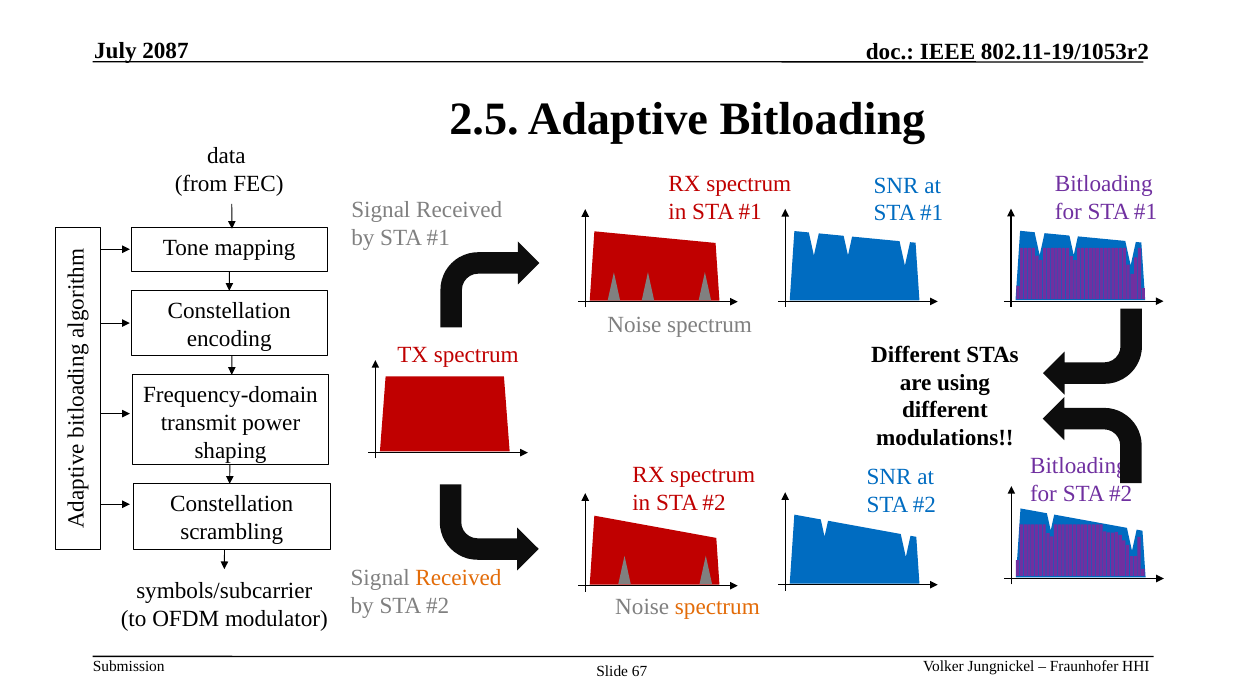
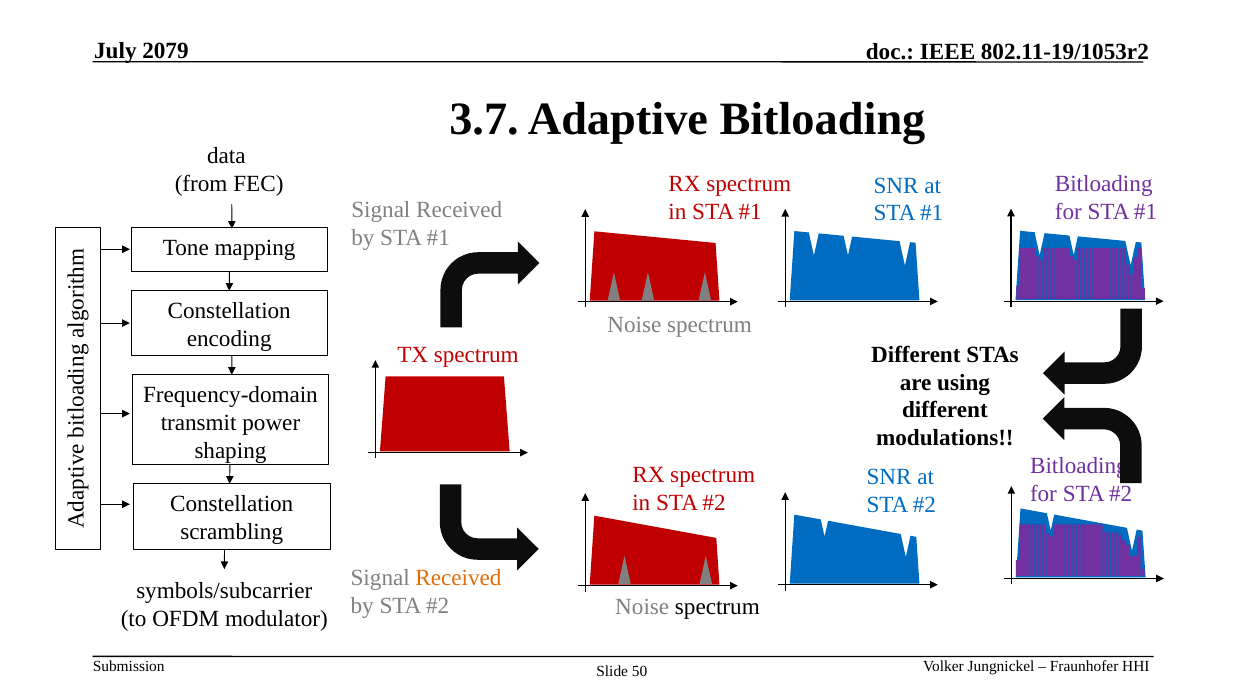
2087: 2087 -> 2079 (165, 51)
2.5: 2.5 -> 3.7 (484, 119)
spectrum colour: orange -> black (717, 607)
67: 67 -> 50 (640, 671)
